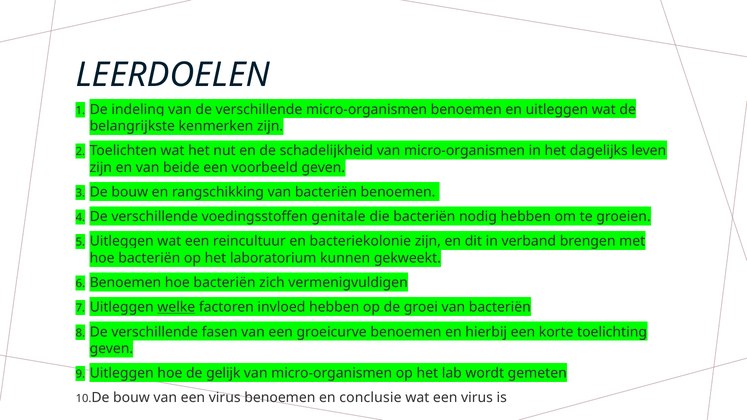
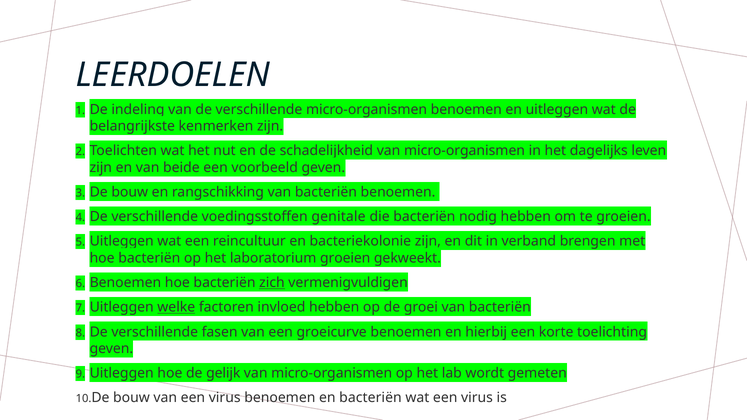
laboratorium kunnen: kunnen -> groeien (345, 258)
zich underline: none -> present (272, 283)
en conclusie: conclusie -> bacteriën (370, 398)
